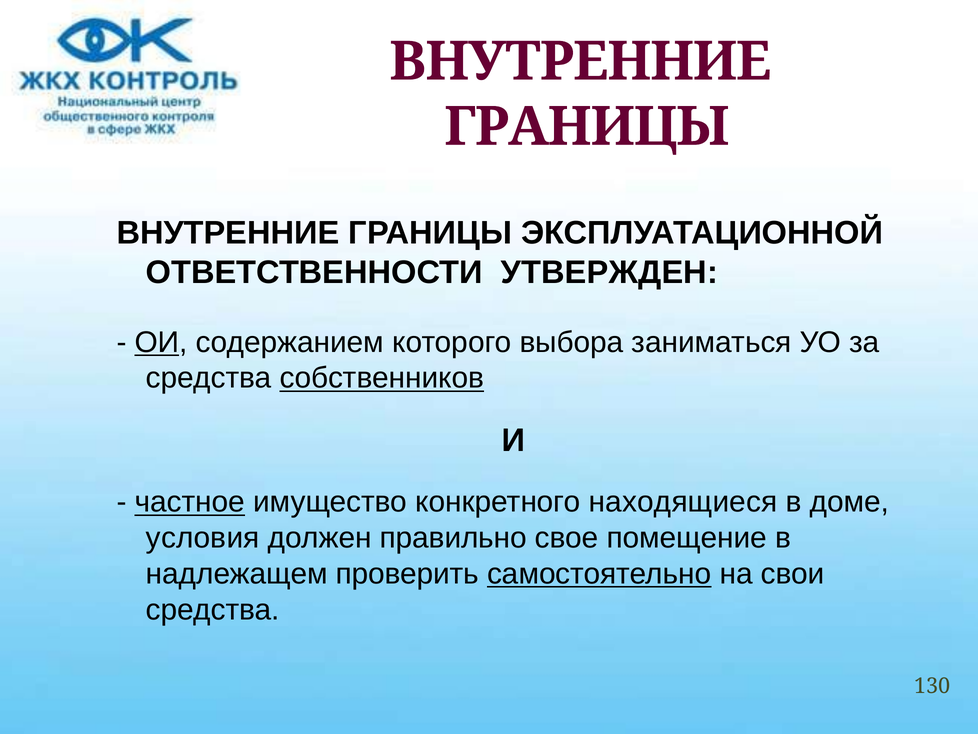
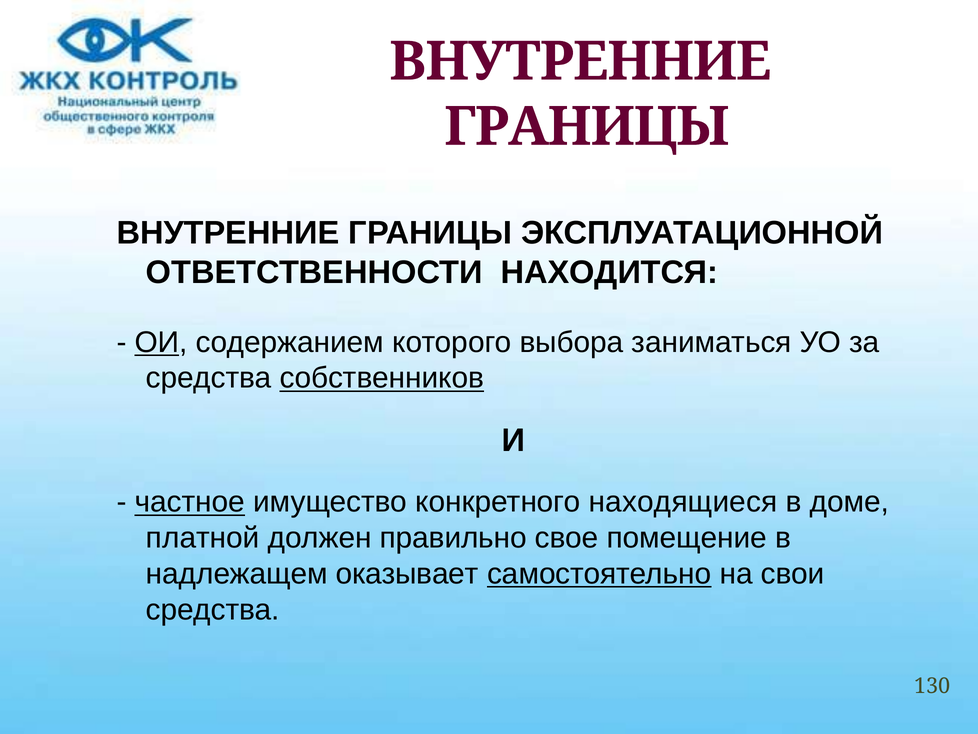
УТВЕРЖДЕН: УТВЕРЖДЕН -> НАХОДИТСЯ (609, 272)
условия: условия -> платной (203, 538)
проверить: проверить -> оказывает (407, 573)
